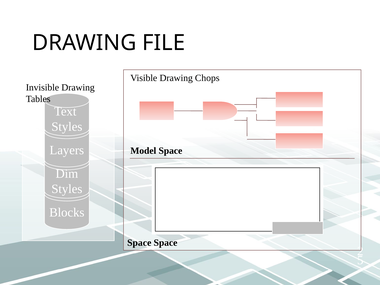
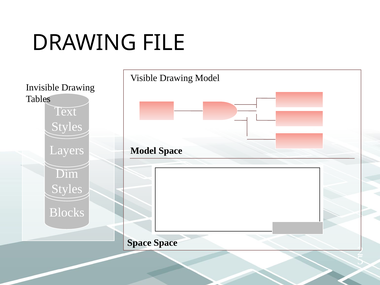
Drawing Chops: Chops -> Model (207, 78)
